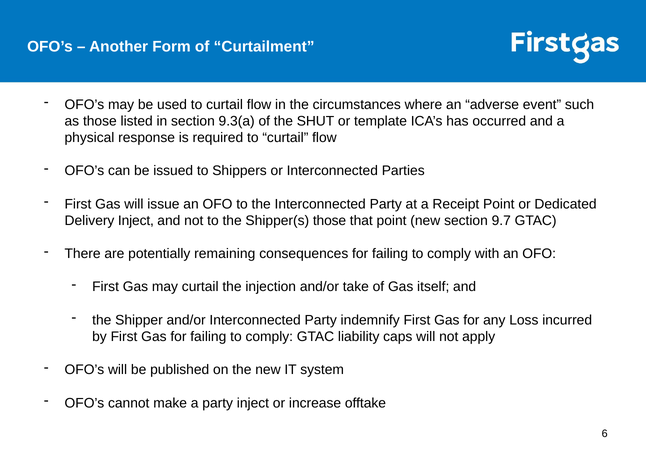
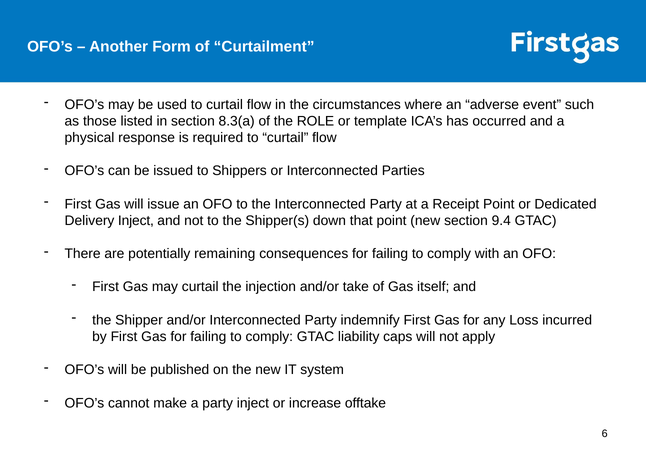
9.3(a: 9.3(a -> 8.3(a (237, 121)
SHUT: SHUT -> ROLE (316, 121)
Shipper(s those: those -> down (329, 220)
9.7: 9.7 -> 9.4 (501, 220)
